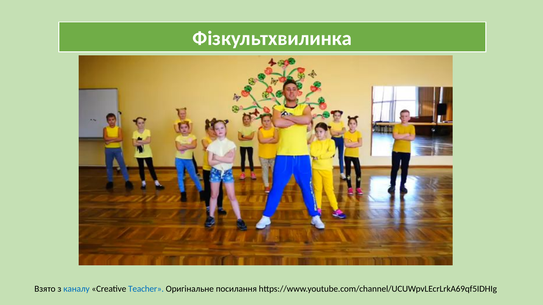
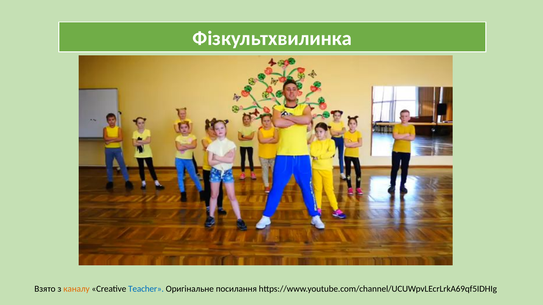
каналу colour: blue -> orange (76, 289)
